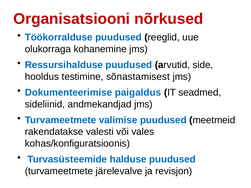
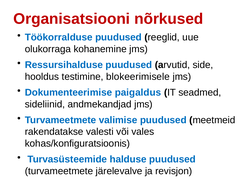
sõnastamisest: sõnastamisest -> blokeerimisele (138, 77)
